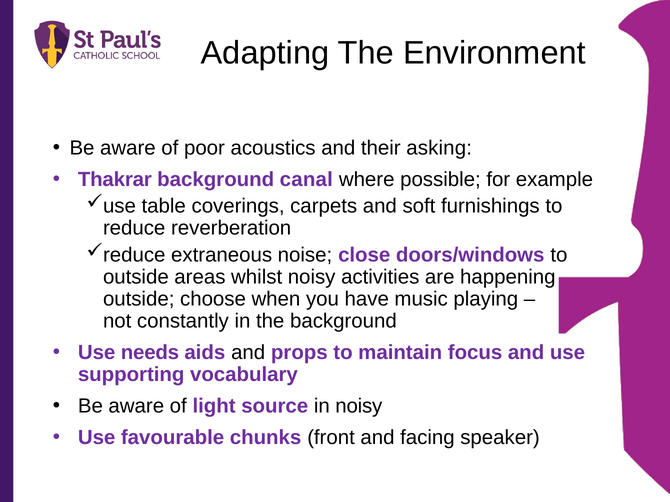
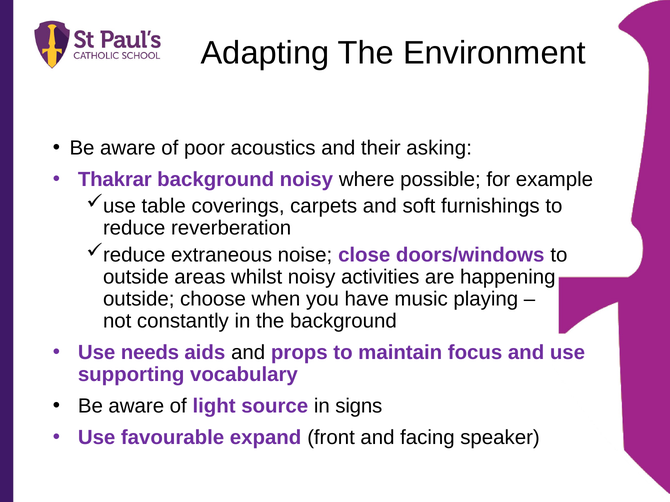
background canal: canal -> noisy (306, 179)
in noisy: noisy -> signs (359, 406)
chunks: chunks -> expand (266, 438)
